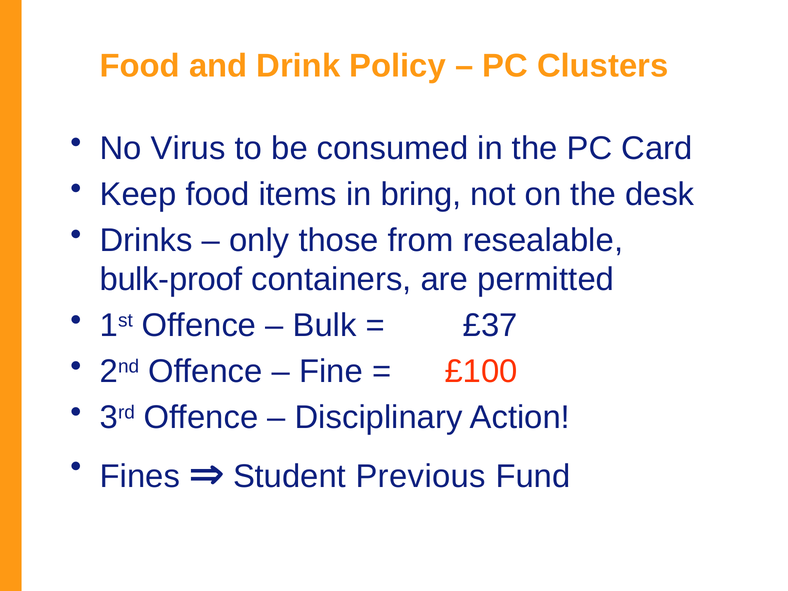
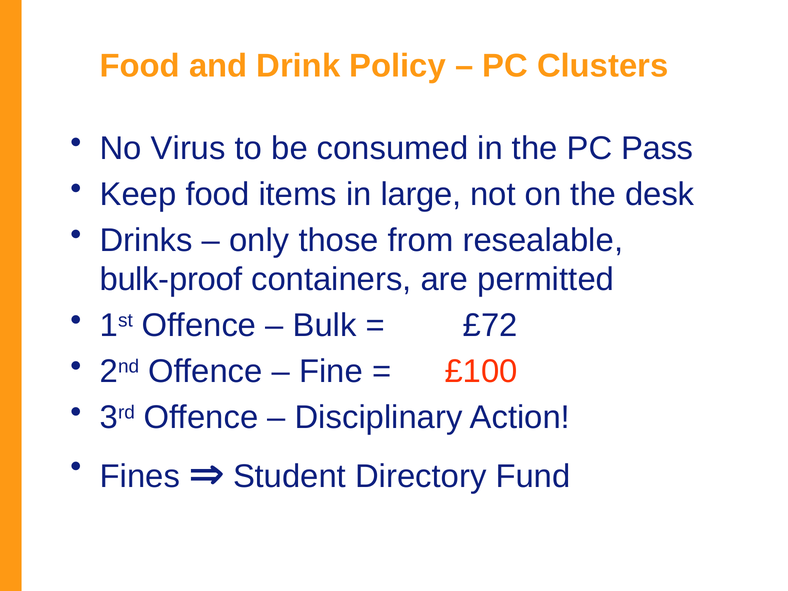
Card: Card -> Pass (657, 148)
bring: bring -> large (421, 194)
£37: £37 -> £72 (490, 326)
Previous: Previous -> Directory (421, 477)
